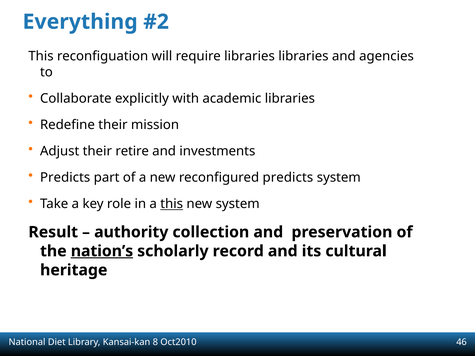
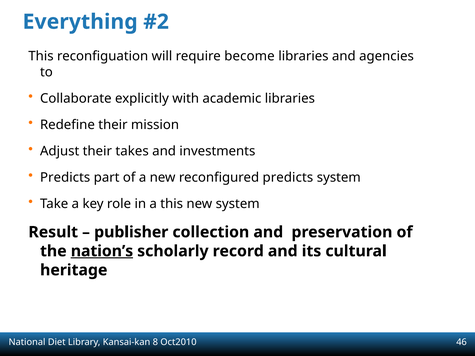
require libraries: libraries -> become (249, 56)
retire: retire -> takes (132, 151)
this underline: present -> none (172, 204)
authority: authority -> publisher (131, 232)
